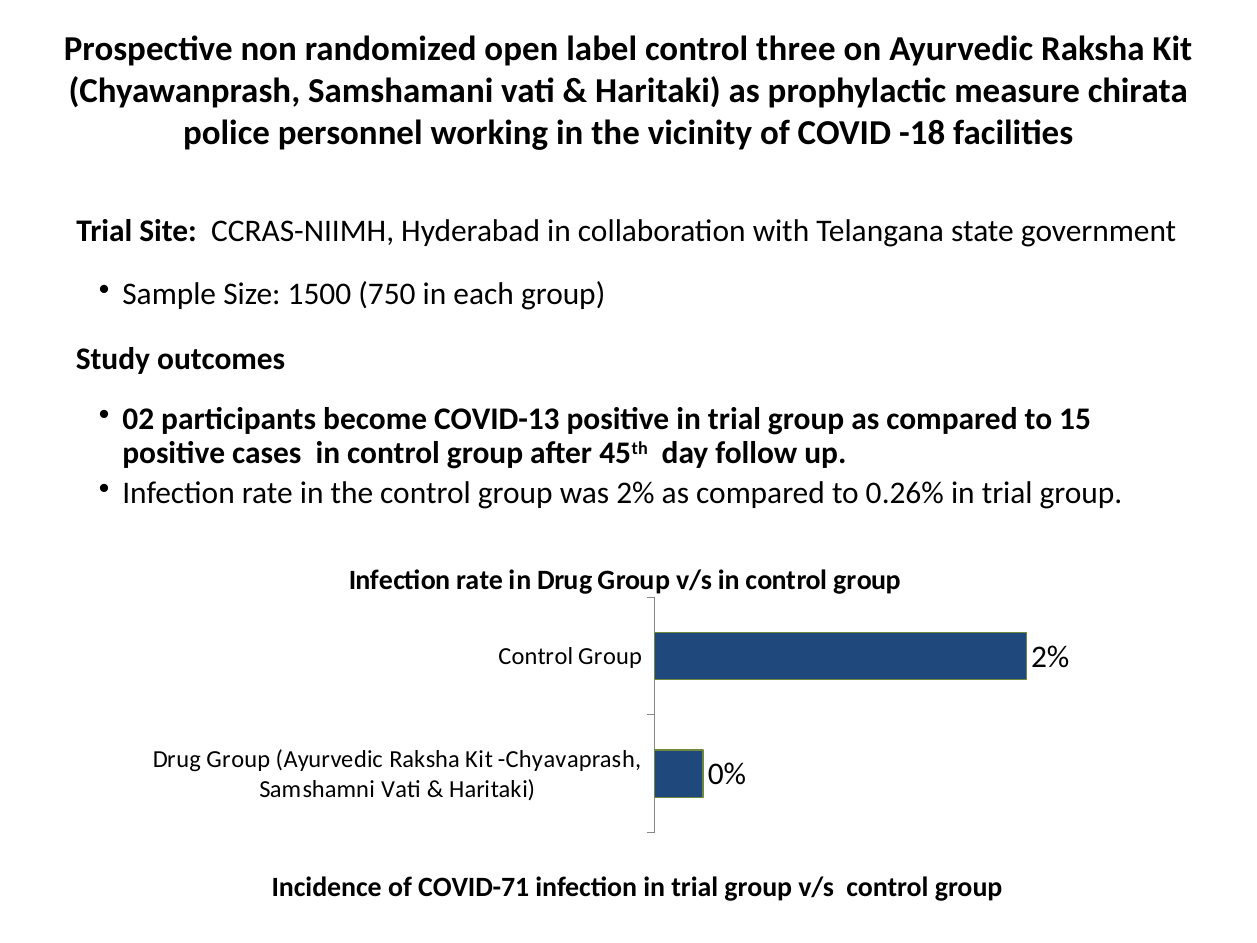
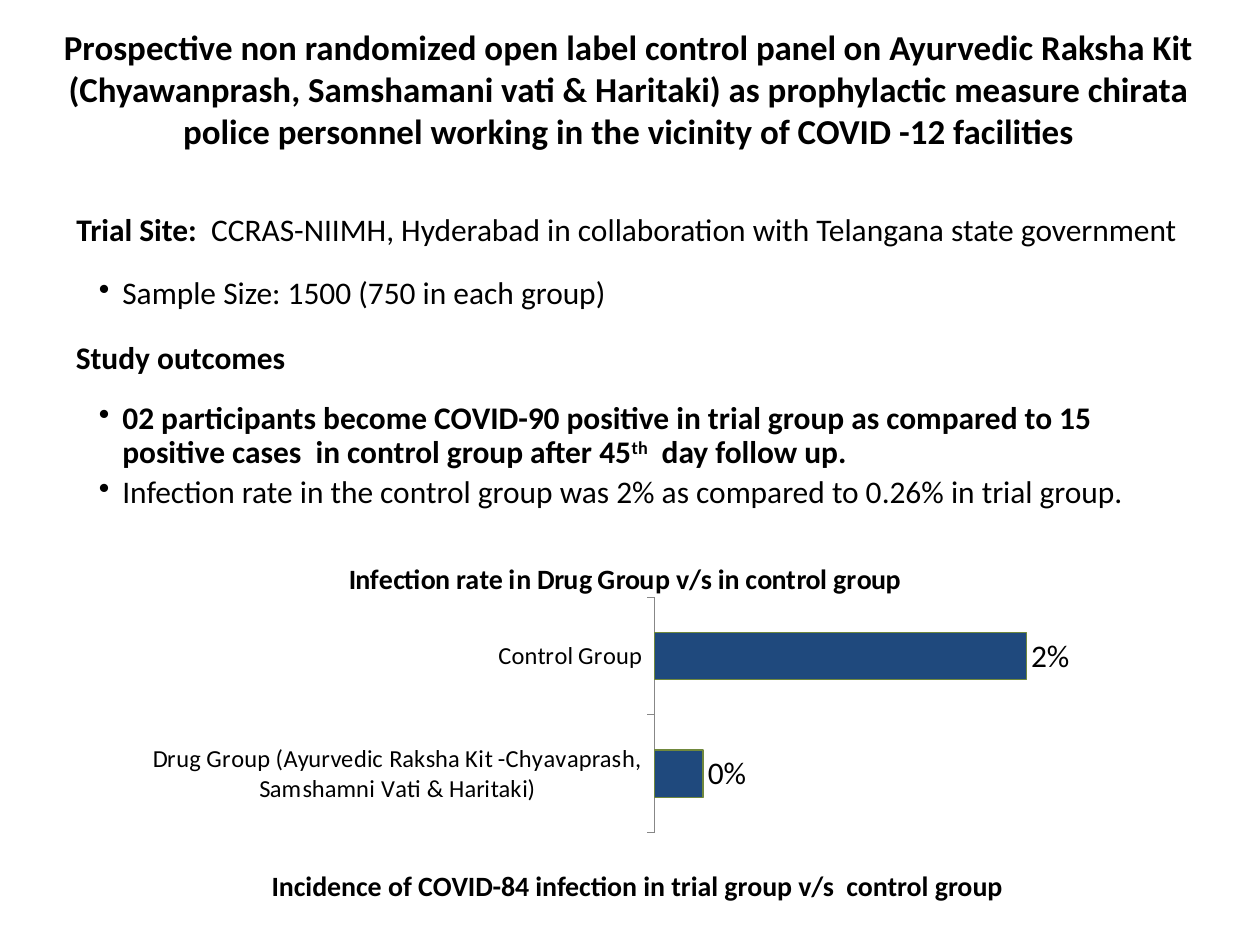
three: three -> panel (796, 49)
-18: -18 -> -12 (922, 133)
COVID-13: COVID-13 -> COVID-90 (497, 419)
COVID-71: COVID-71 -> COVID-84 (474, 887)
